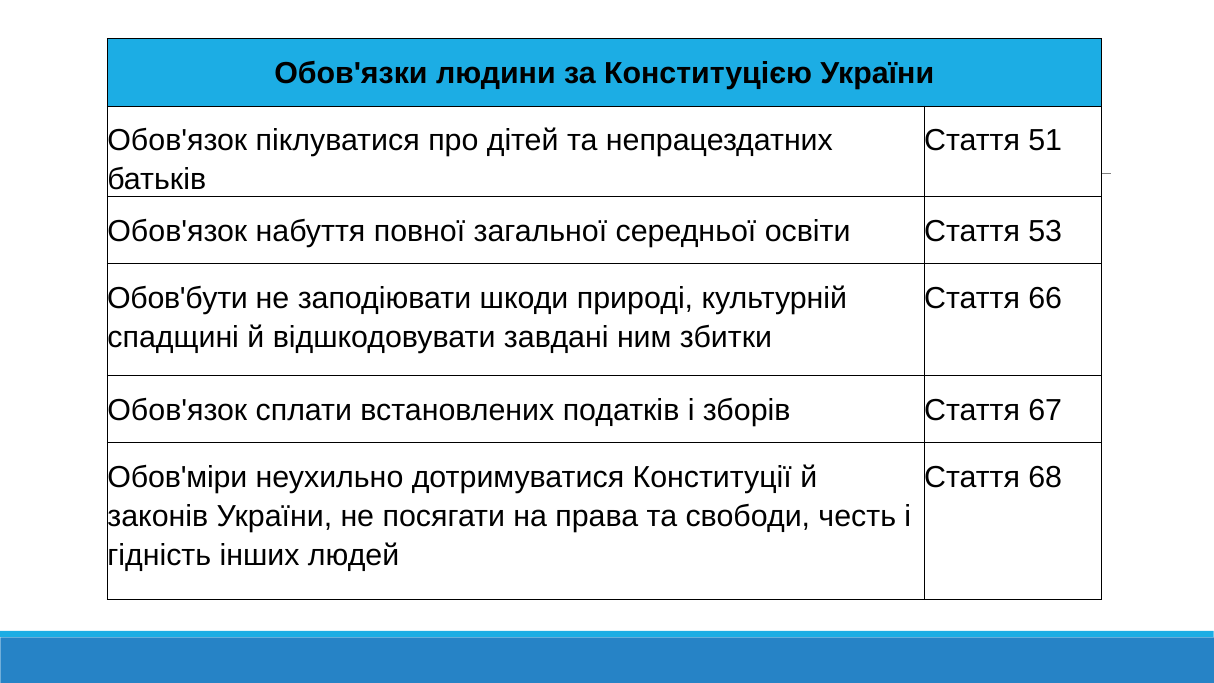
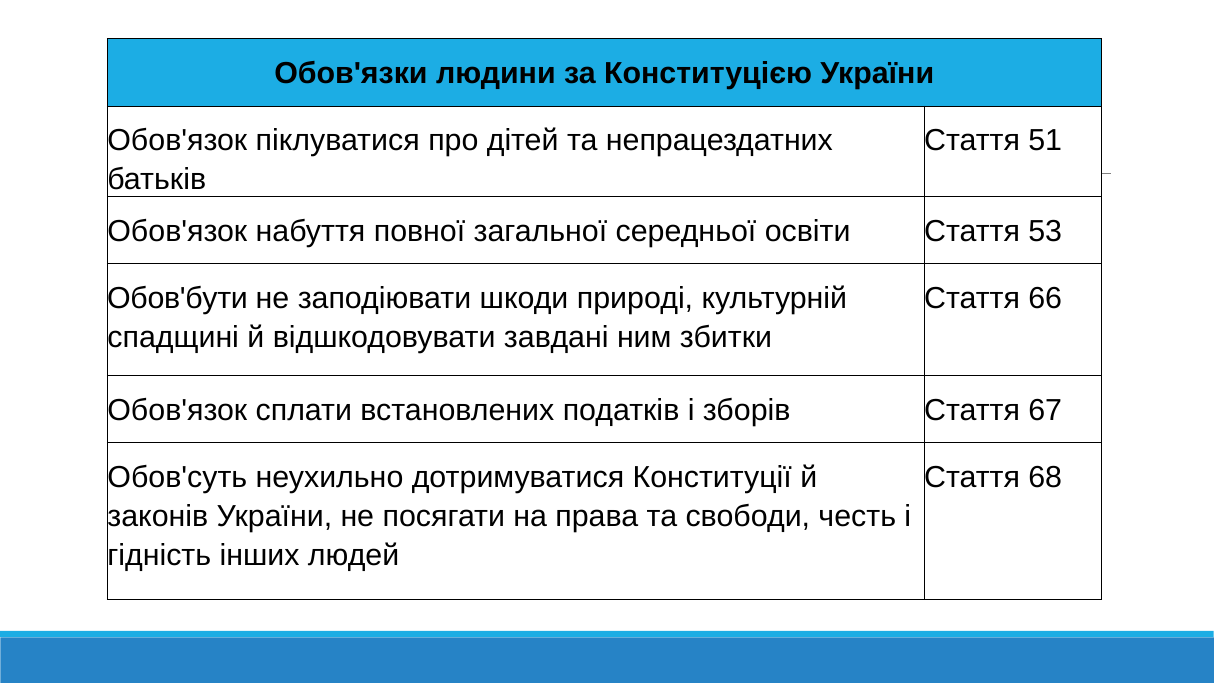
Обов'міри: Обов'міри -> Обов'суть (177, 477)
